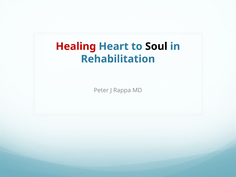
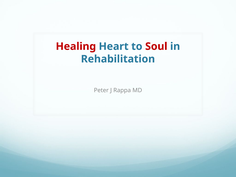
Soul colour: black -> red (156, 46)
